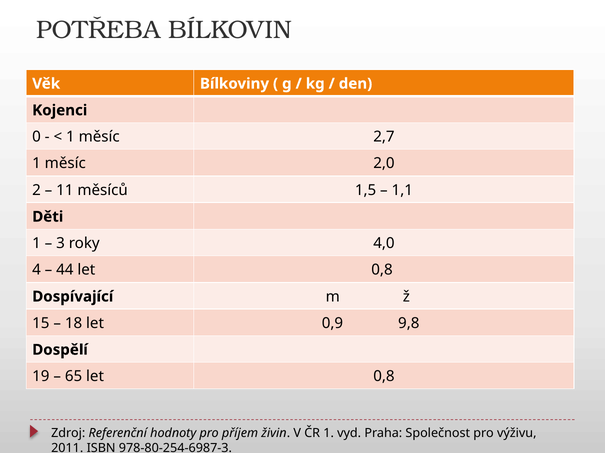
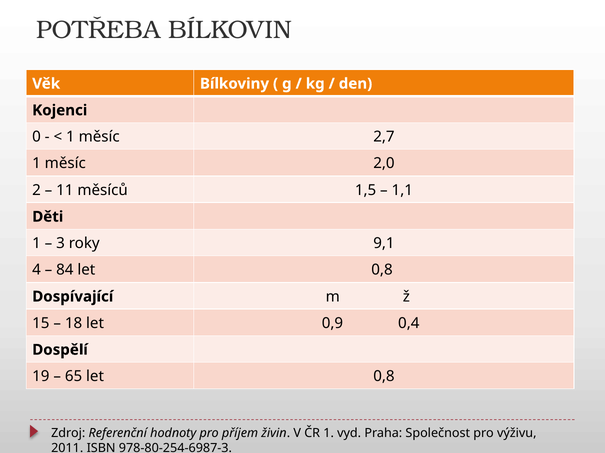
4,0: 4,0 -> 9,1 (384, 244)
44: 44 -> 84 (65, 270)
9,8: 9,8 -> 0,4 (409, 324)
